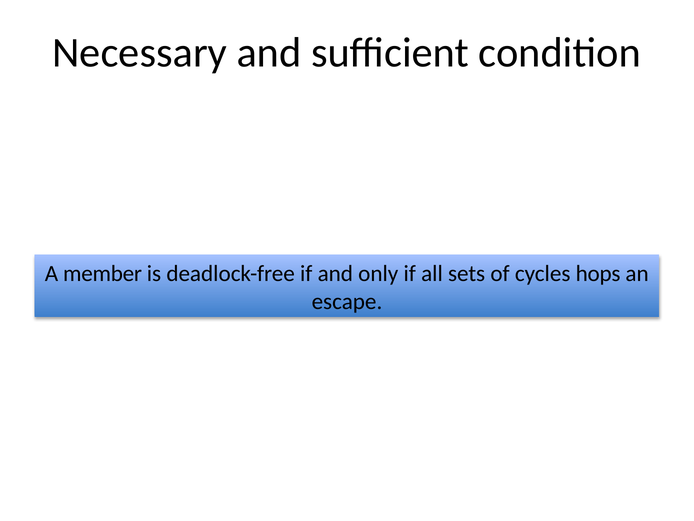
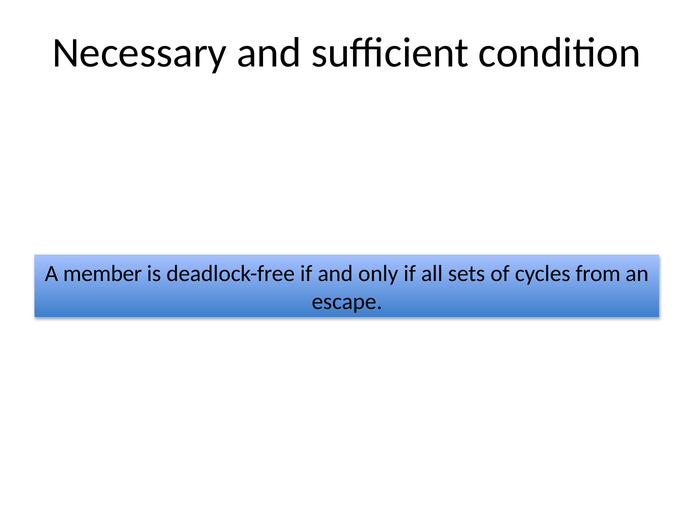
hops: hops -> from (598, 273)
